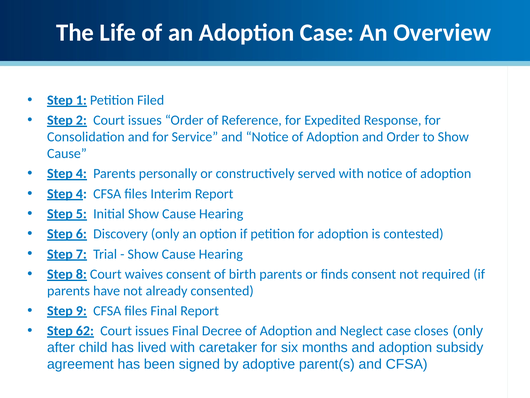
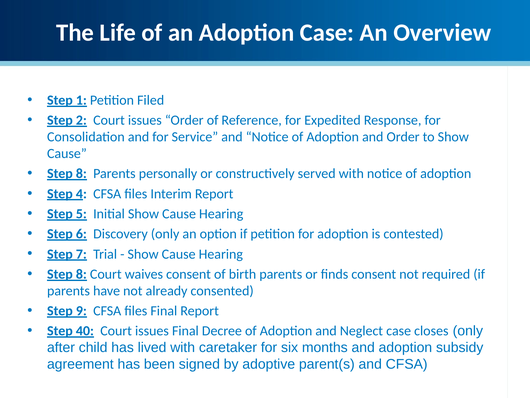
4: 4 -> 8 (81, 173)
62: 62 -> 40 (85, 331)
